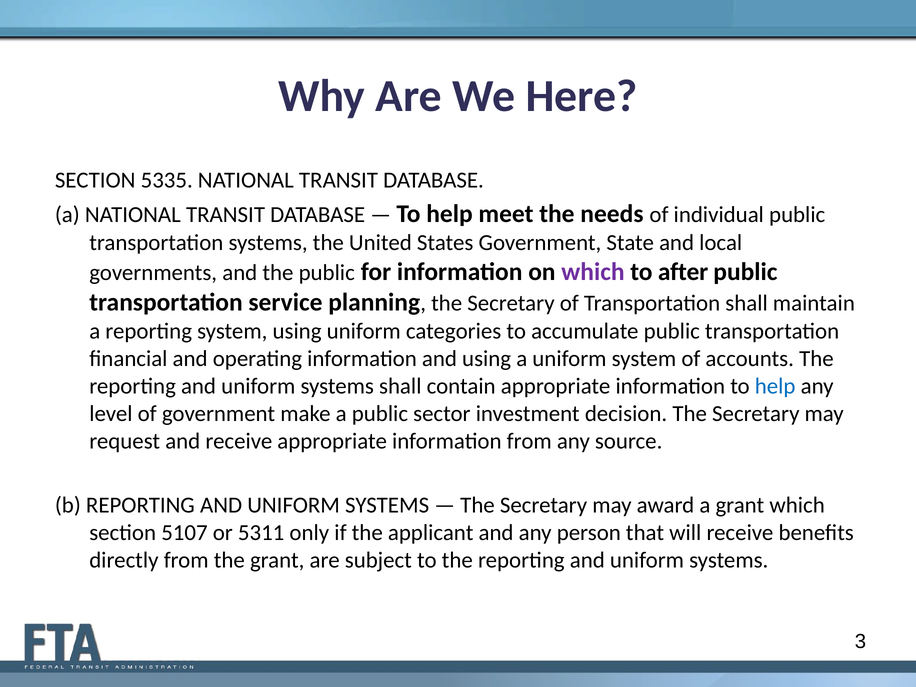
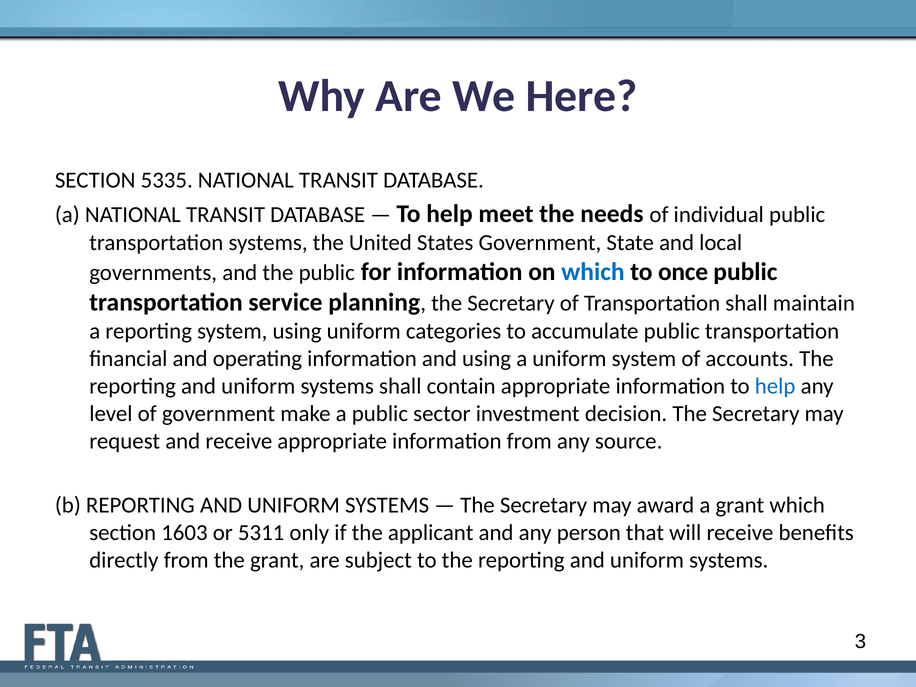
which colour: purple -> blue (593, 272)
after: after -> once (683, 272)
5107: 5107 -> 1603 (184, 532)
